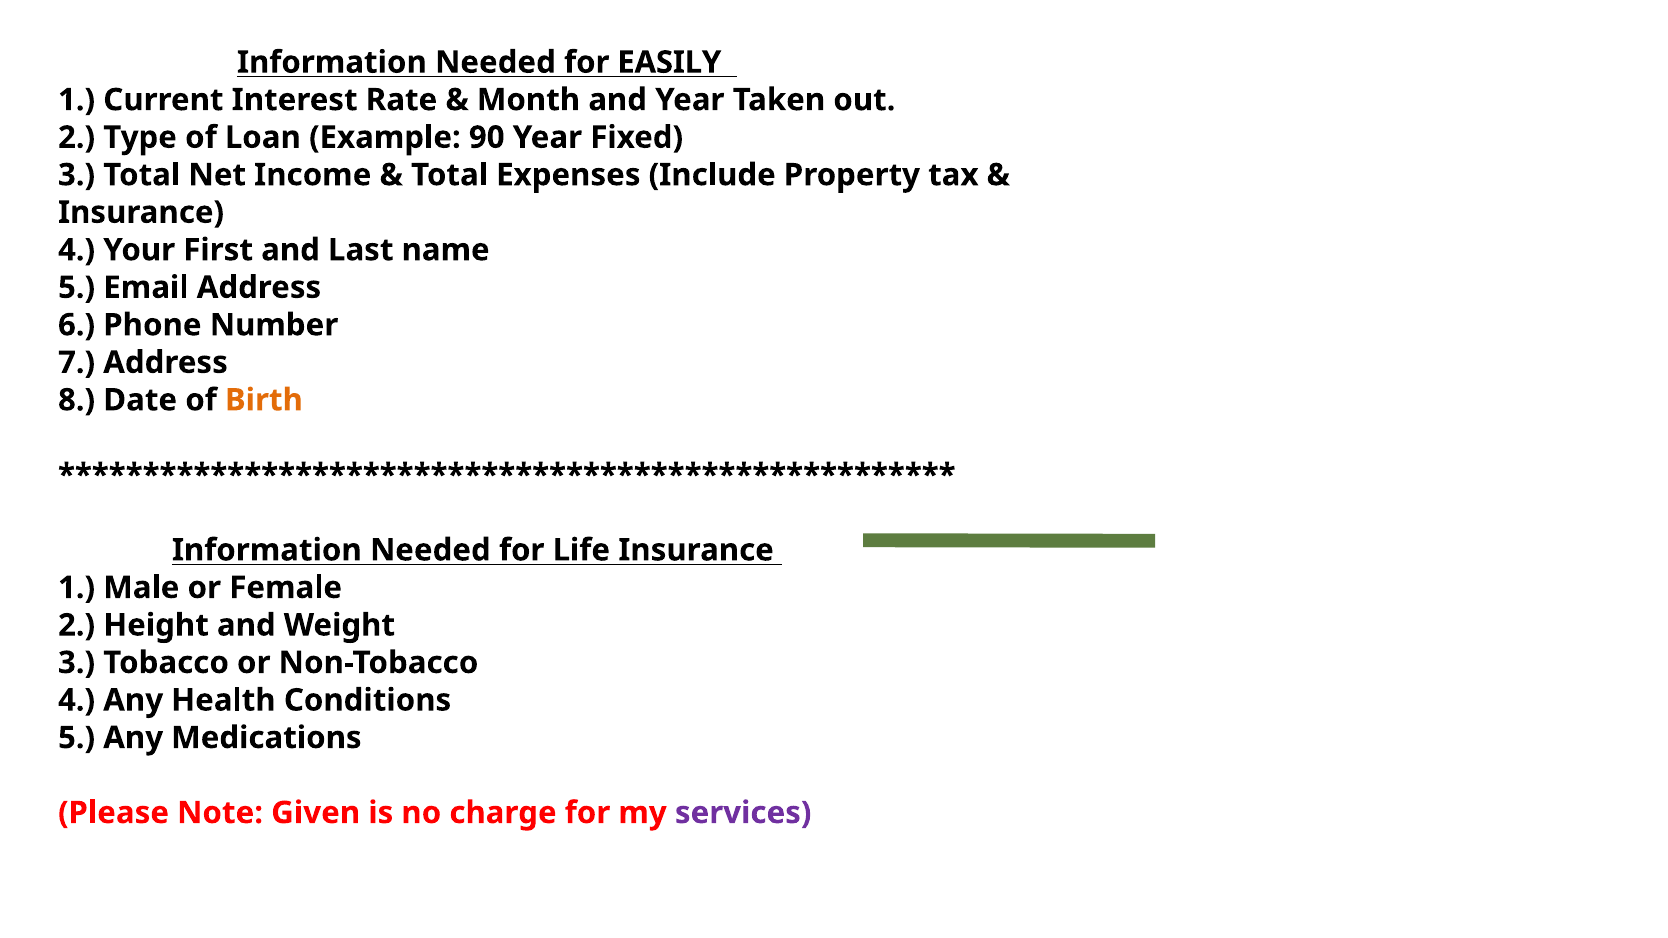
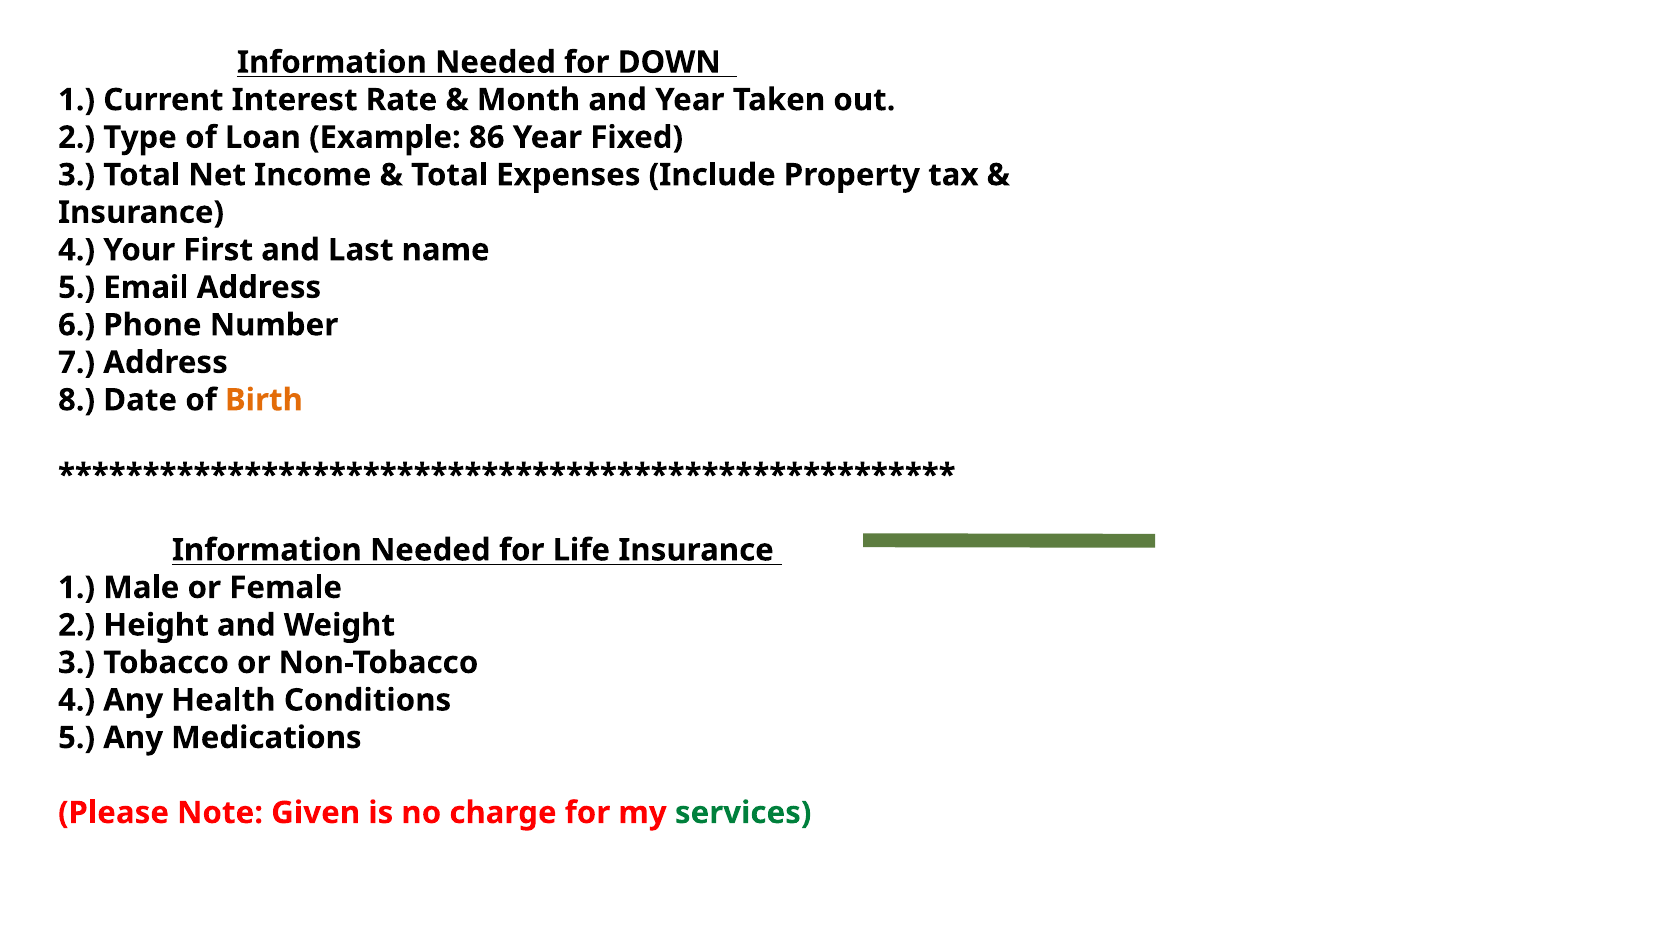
EASILY: EASILY -> DOWN (669, 62)
90: 90 -> 86 (487, 137)
services colour: purple -> green (743, 813)
